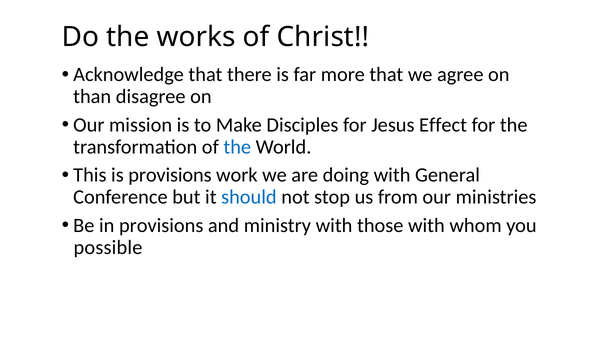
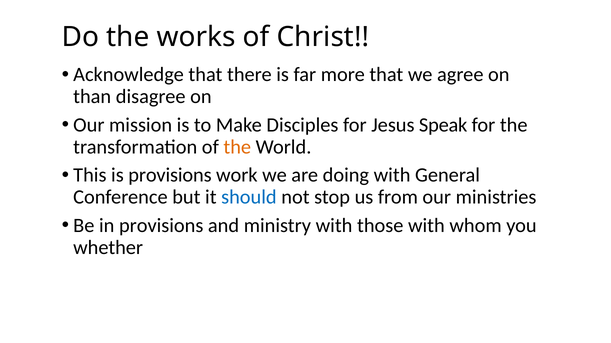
Effect: Effect -> Speak (443, 125)
the colour: blue -> orange (237, 147)
possible: possible -> whether (108, 248)
